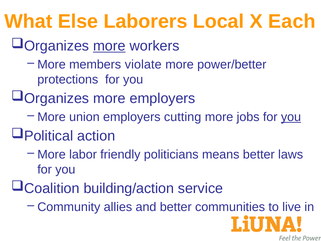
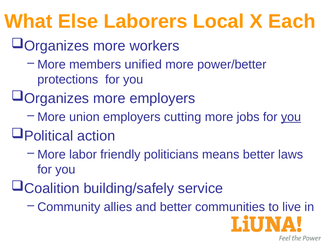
more underline: present -> none (109, 46)
violate: violate -> unified (143, 64)
building/action: building/action -> building/safely (129, 188)
